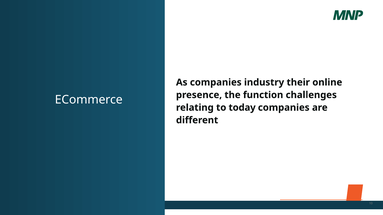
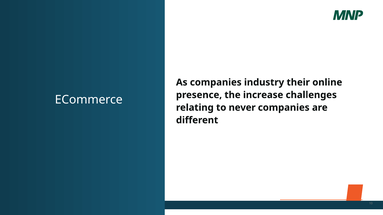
function: function -> increase (263, 95)
today: today -> never (242, 108)
